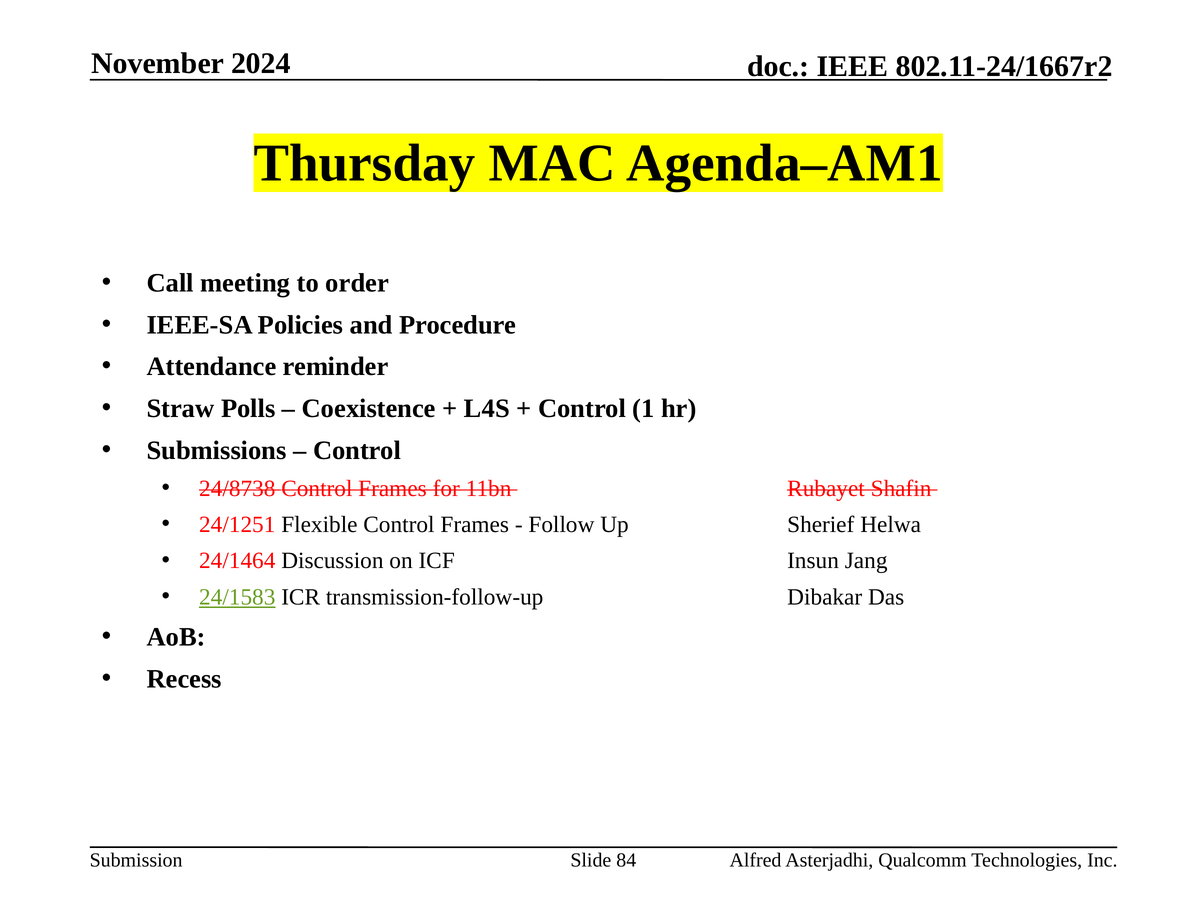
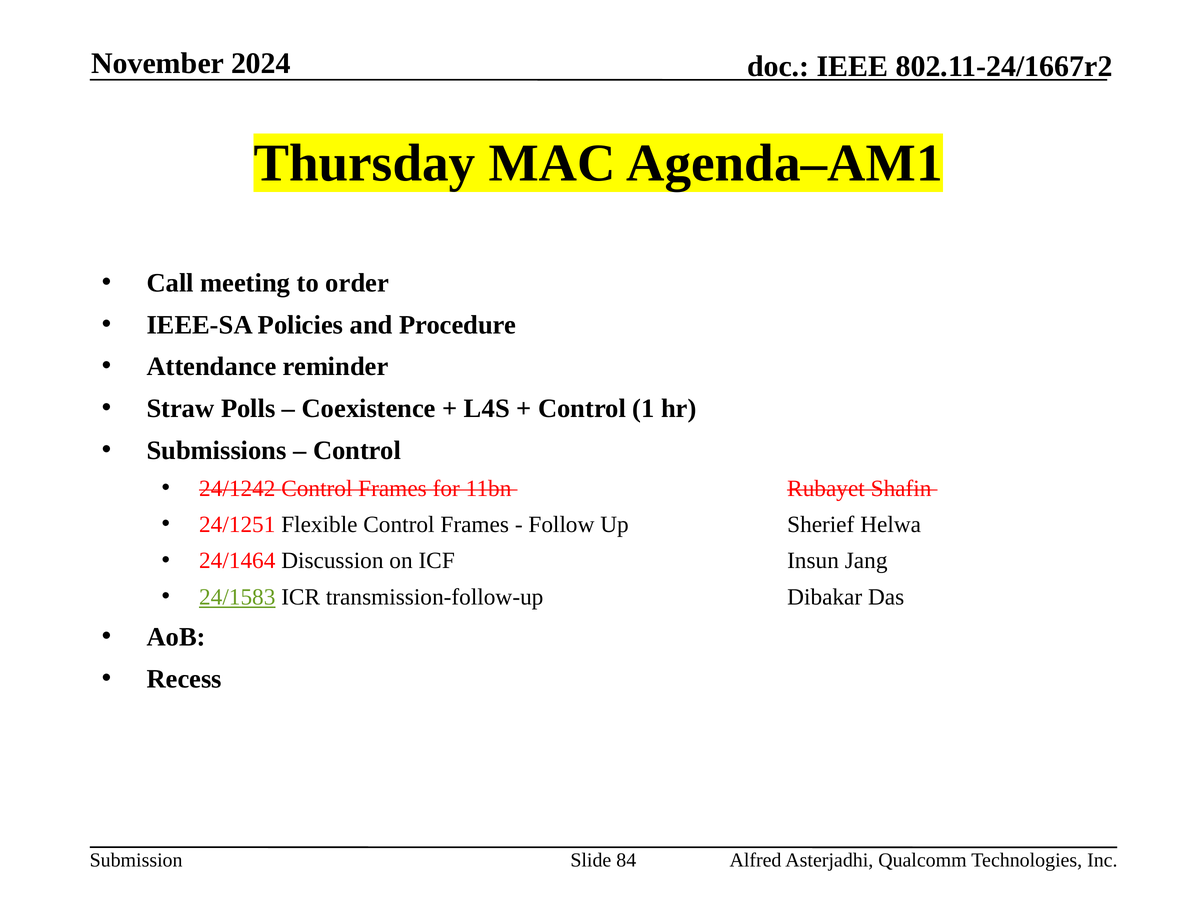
24/8738: 24/8738 -> 24/1242 (237, 489)
